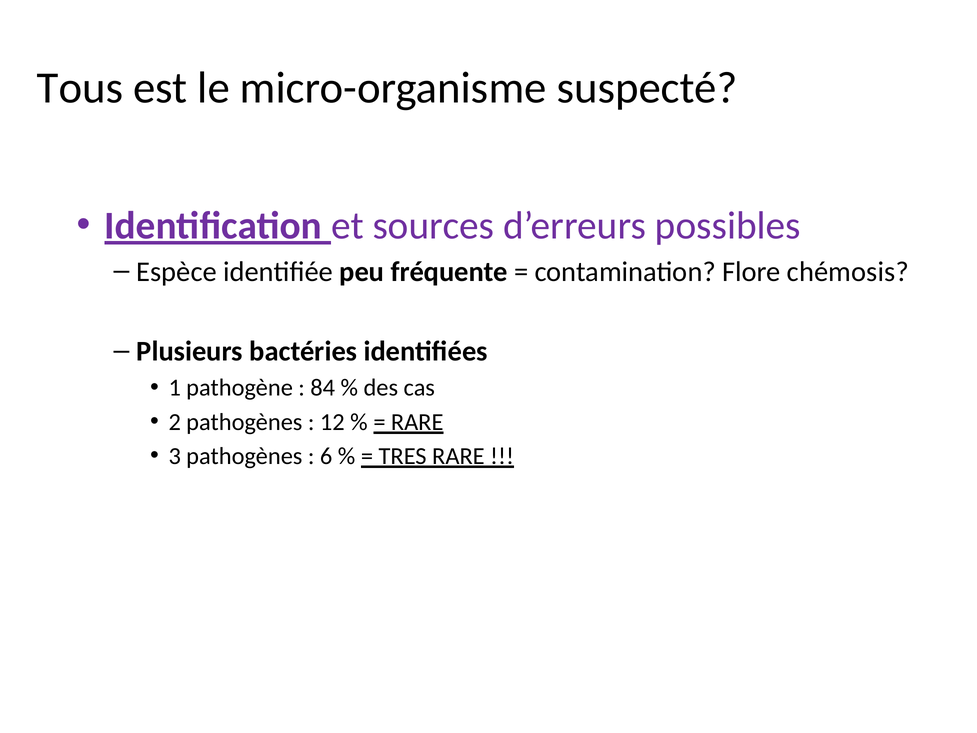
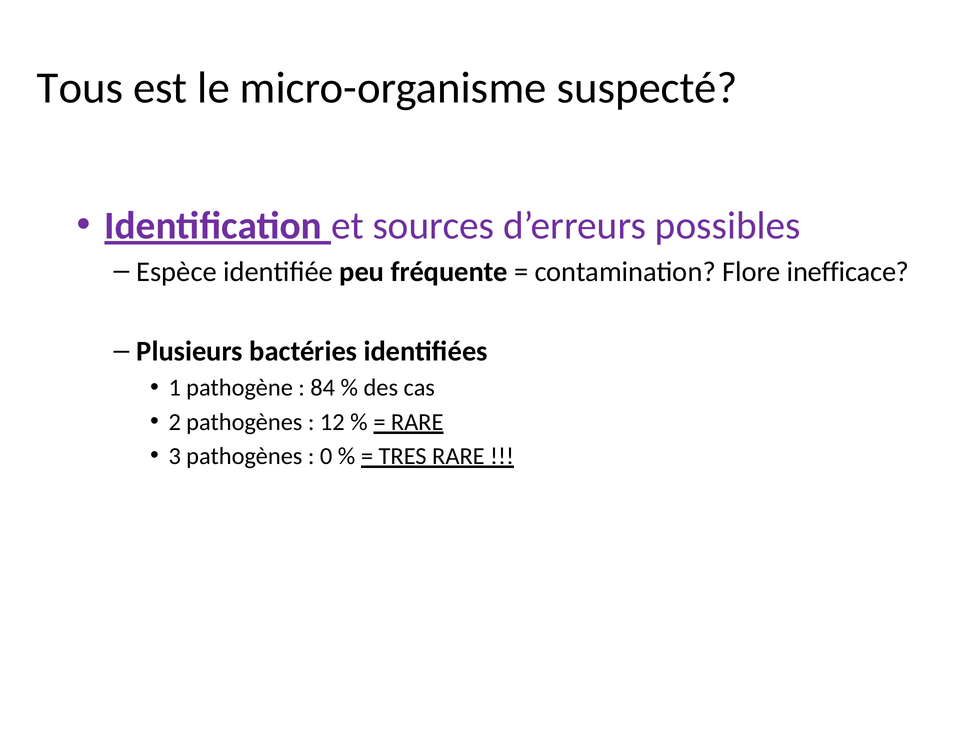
chémosis: chémosis -> inefficace (848, 272)
6: 6 -> 0 (326, 456)
